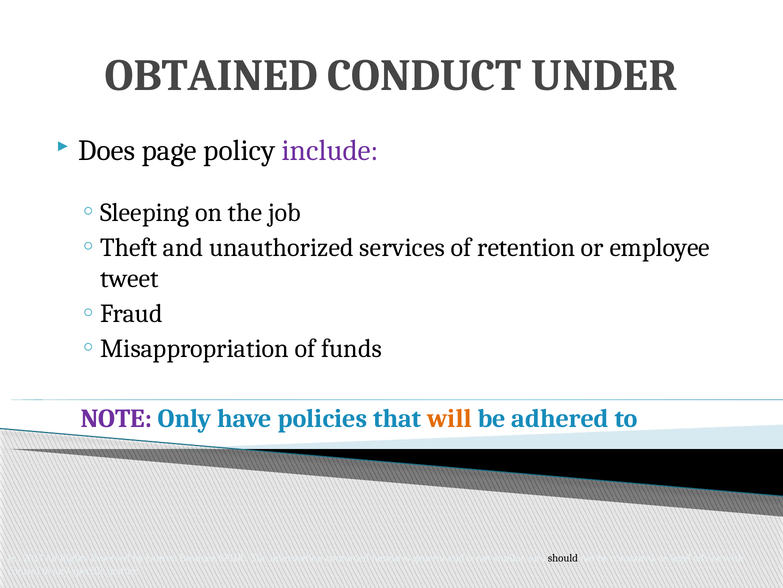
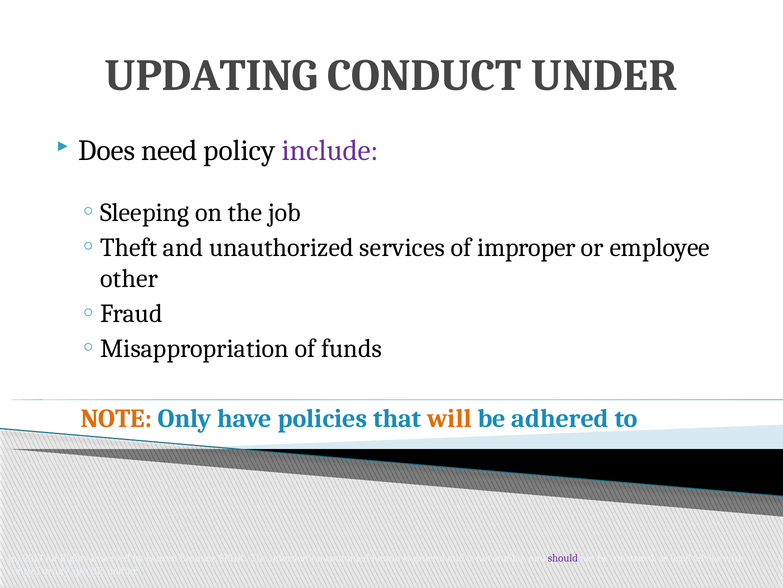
OBTAINED: OBTAINED -> UPDATING (211, 76)
page: page -> need (169, 150)
retention: retention -> improper (526, 247)
tweet: tweet -> other (129, 278)
NOTE colour: purple -> orange (116, 418)
should colour: black -> purple (563, 557)
